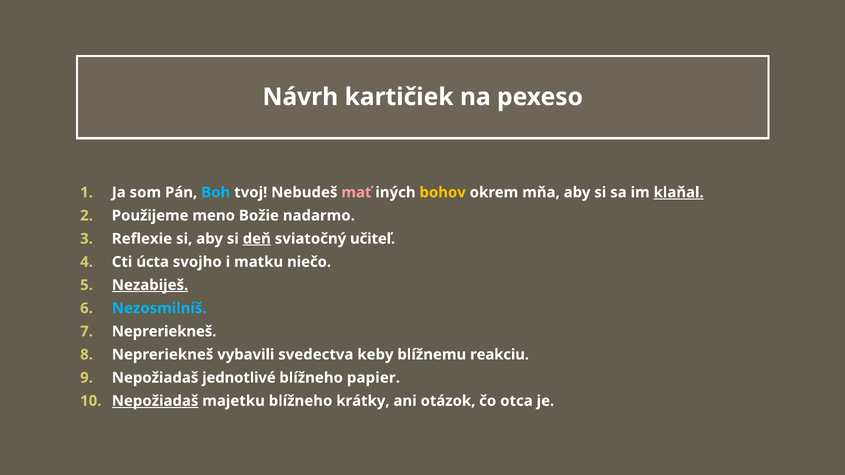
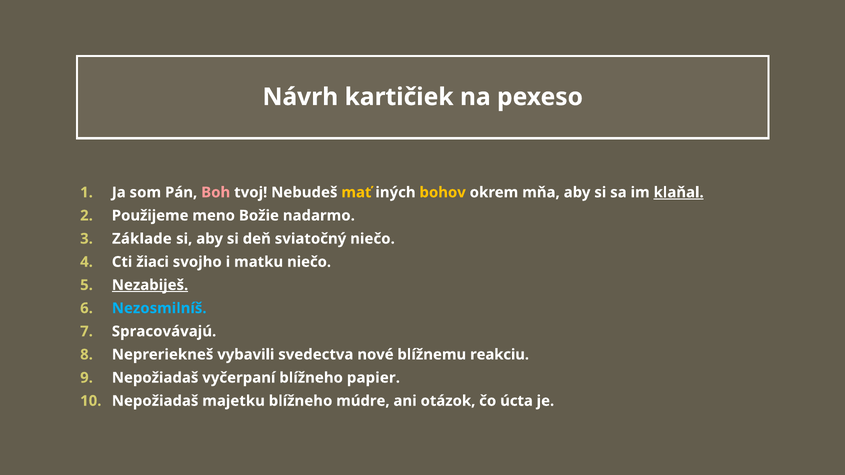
Boh colour: light blue -> pink (216, 193)
mať colour: pink -> yellow (356, 193)
Reflexie: Reflexie -> Základe (142, 239)
deň underline: present -> none (257, 239)
sviatočný učiteľ: učiteľ -> niečo (372, 239)
úcta: úcta -> žiaci (153, 262)
Nepreriekneš: Nepreriekneš -> Spracovávajú (164, 332)
keby: keby -> nové (375, 355)
jednotlivé: jednotlivé -> vyčerpaní (239, 378)
Nepožiadaš underline: present -> none (155, 401)
krátky: krátky -> múdre (363, 401)
otca: otca -> úcta (517, 401)
